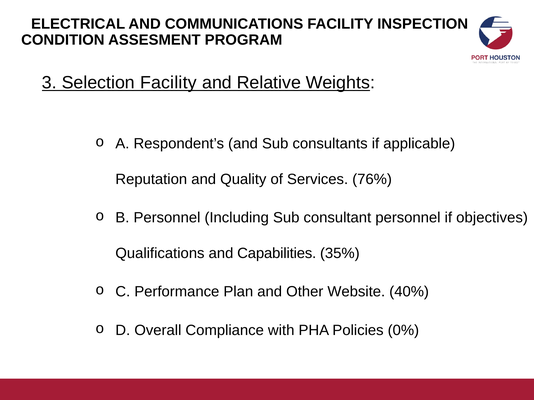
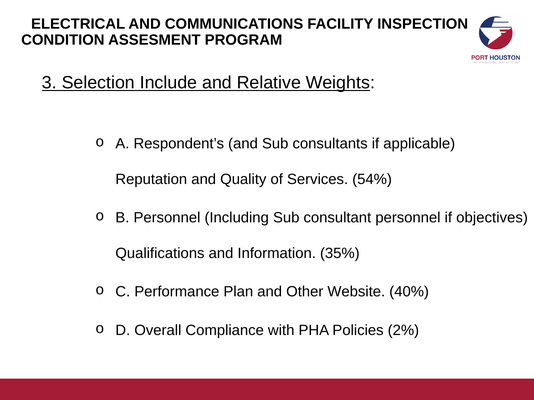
Selection Facility: Facility -> Include (168, 83)
76%: 76% -> 54% (372, 179)
Capabilities: Capabilities -> Information (277, 254)
0%: 0% -> 2% (403, 331)
